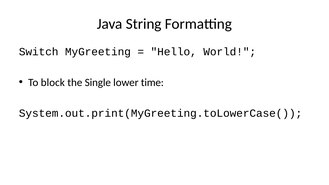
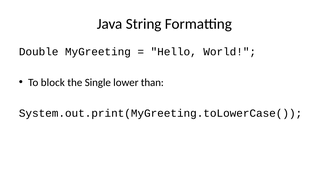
Switch: Switch -> Double (39, 52)
time: time -> than (152, 82)
